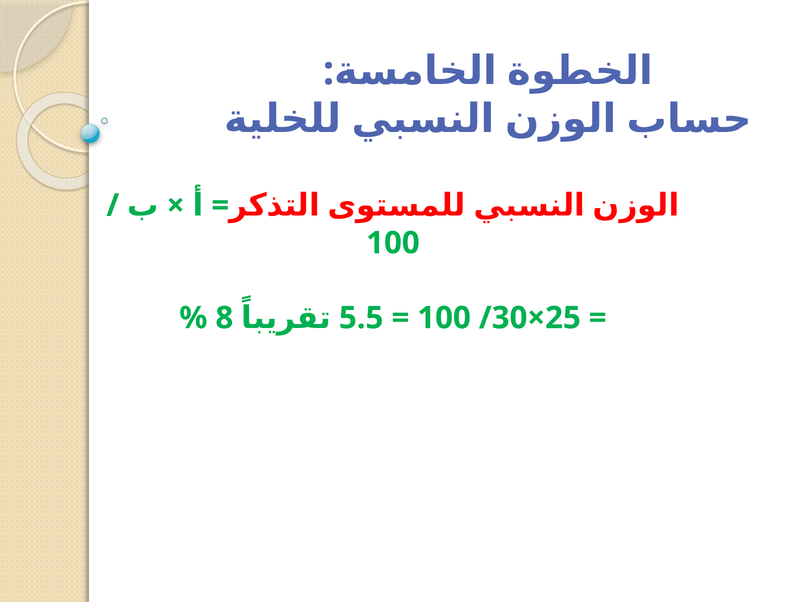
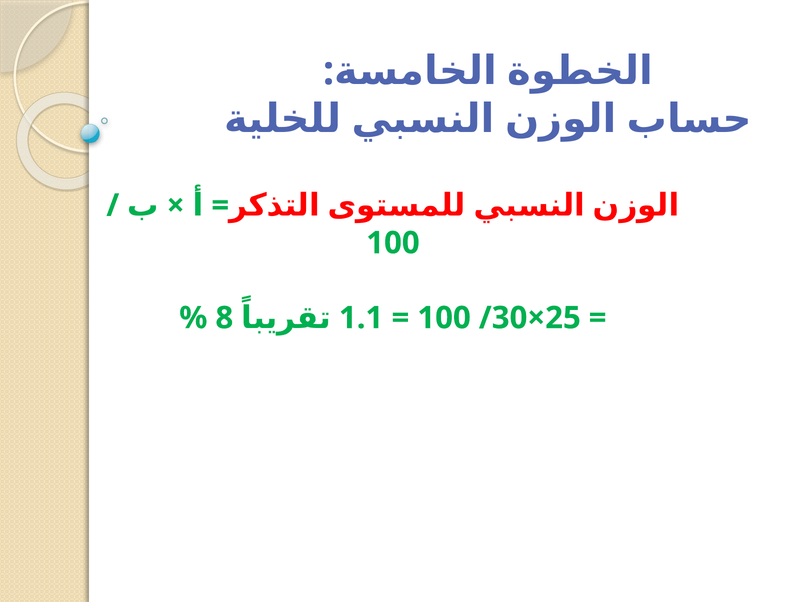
5.5: 5.5 -> 1.1 (361, 318)
